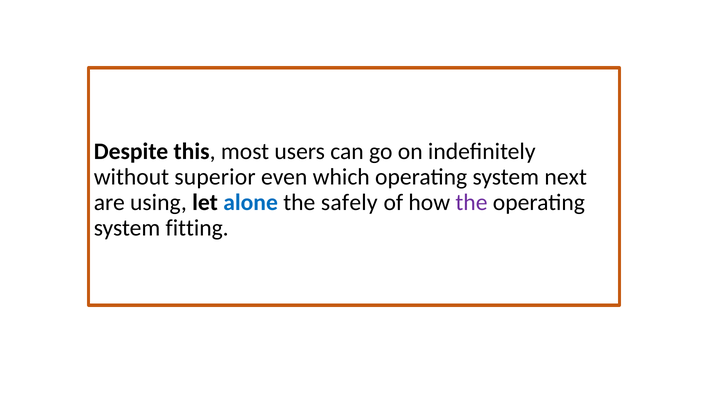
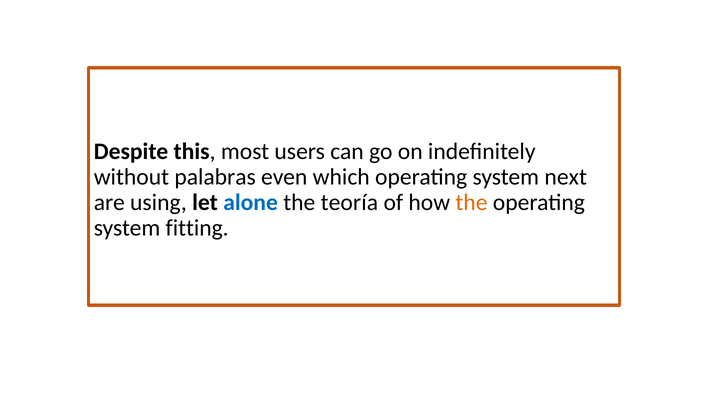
superior: superior -> palabras (215, 177)
safely: safely -> teoría (349, 203)
the colour: purple -> orange (471, 203)
